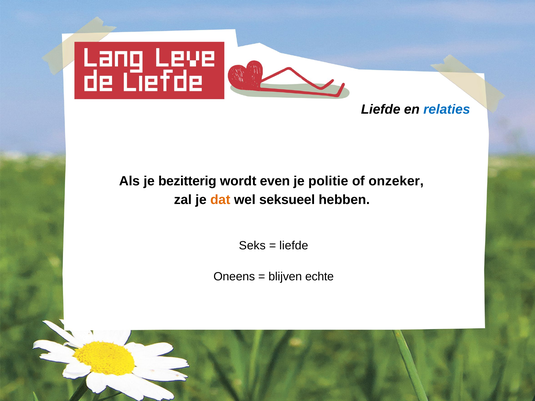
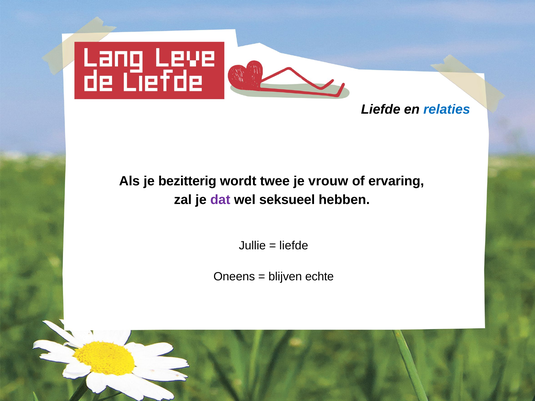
even: even -> twee (275, 181)
politie: politie -> vrouw (328, 181)
onzeker: onzeker -> ervaring (396, 181)
dat colour: orange -> purple (220, 200)
Seks: Seks -> Jullie (252, 246)
